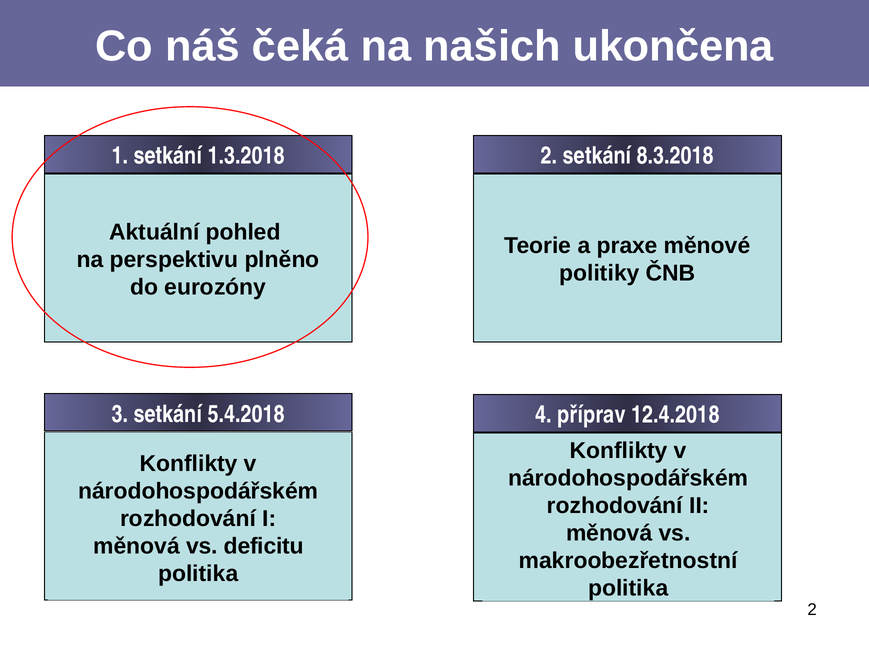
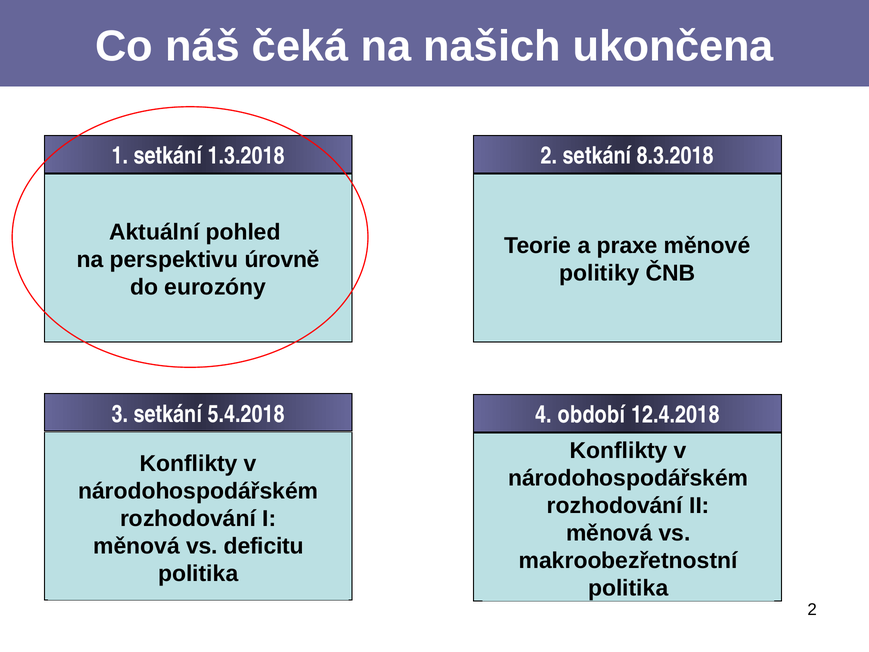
plněno: plněno -> úrovně (282, 260)
příprav: příprav -> období (592, 415)
